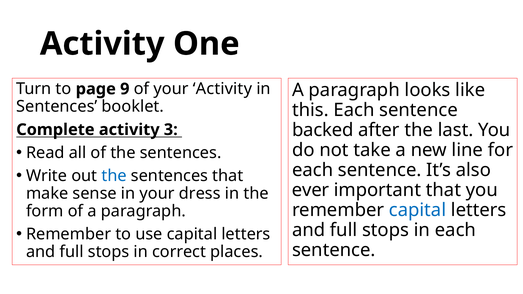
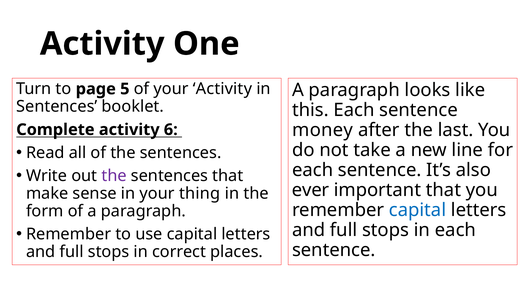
9: 9 -> 5 (125, 89)
backed: backed -> money (323, 130)
3: 3 -> 6 (171, 130)
the colour: blue -> purple (114, 176)
dress: dress -> thing (200, 194)
